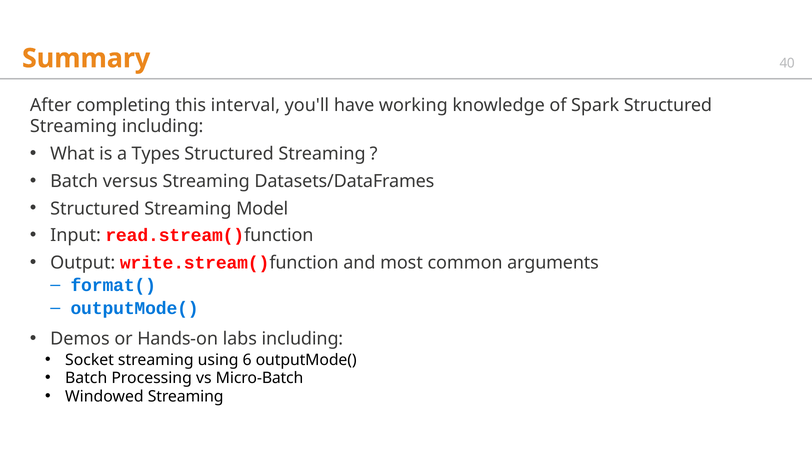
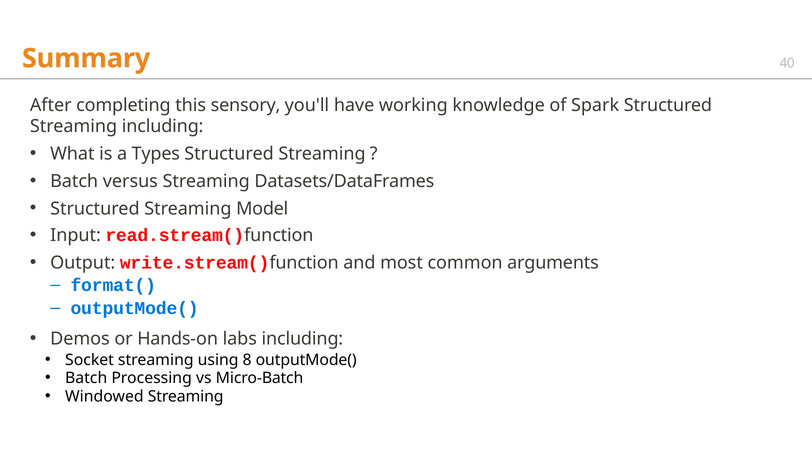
interval: interval -> sensory (246, 105)
6: 6 -> 8 (247, 360)
